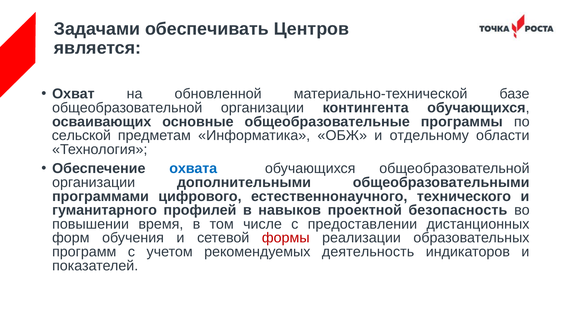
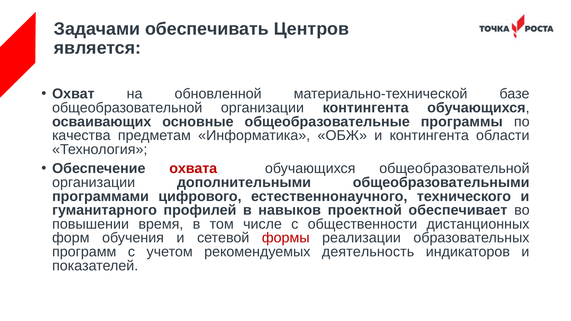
сельской: сельской -> качества (81, 136)
и отдельному: отдельному -> контингента (429, 136)
охвата colour: blue -> red (193, 169)
безопасность: безопасность -> обеспечивает (458, 210)
предоставлении: предоставлении -> общественности (363, 224)
